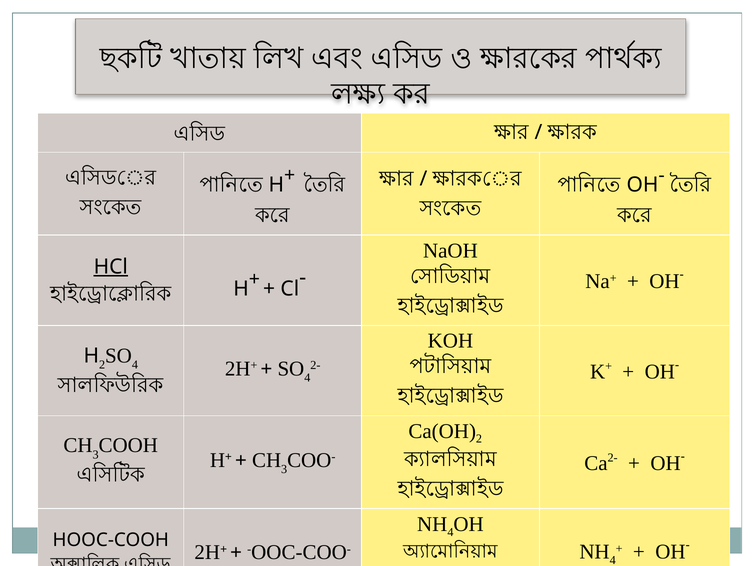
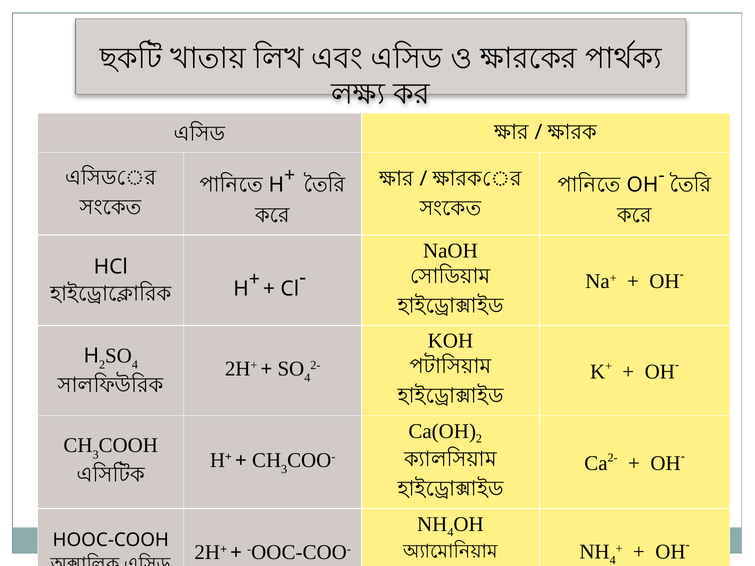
HCl underline: present -> none (111, 267)
